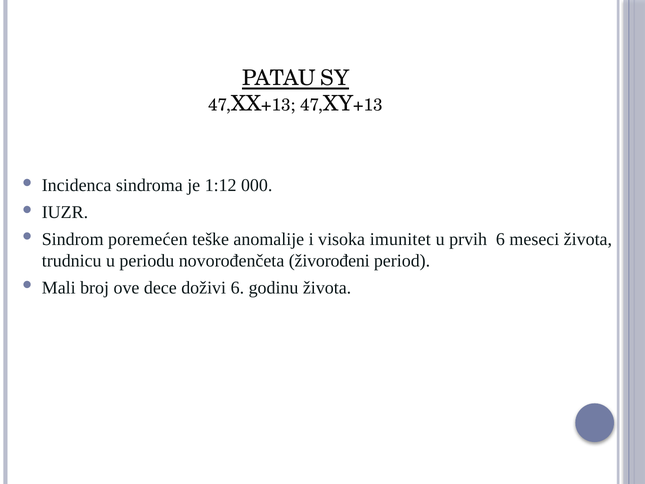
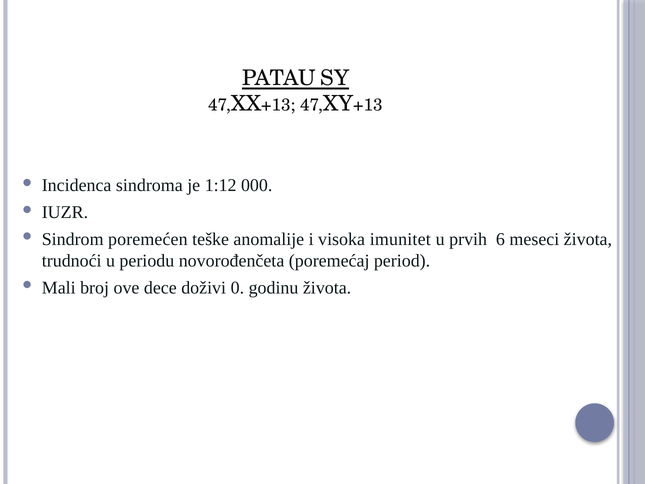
trudnicu: trudnicu -> trudnoći (72, 261)
živorođeni: živorođeni -> poremećaj (329, 261)
doživi 6: 6 -> 0 (237, 288)
